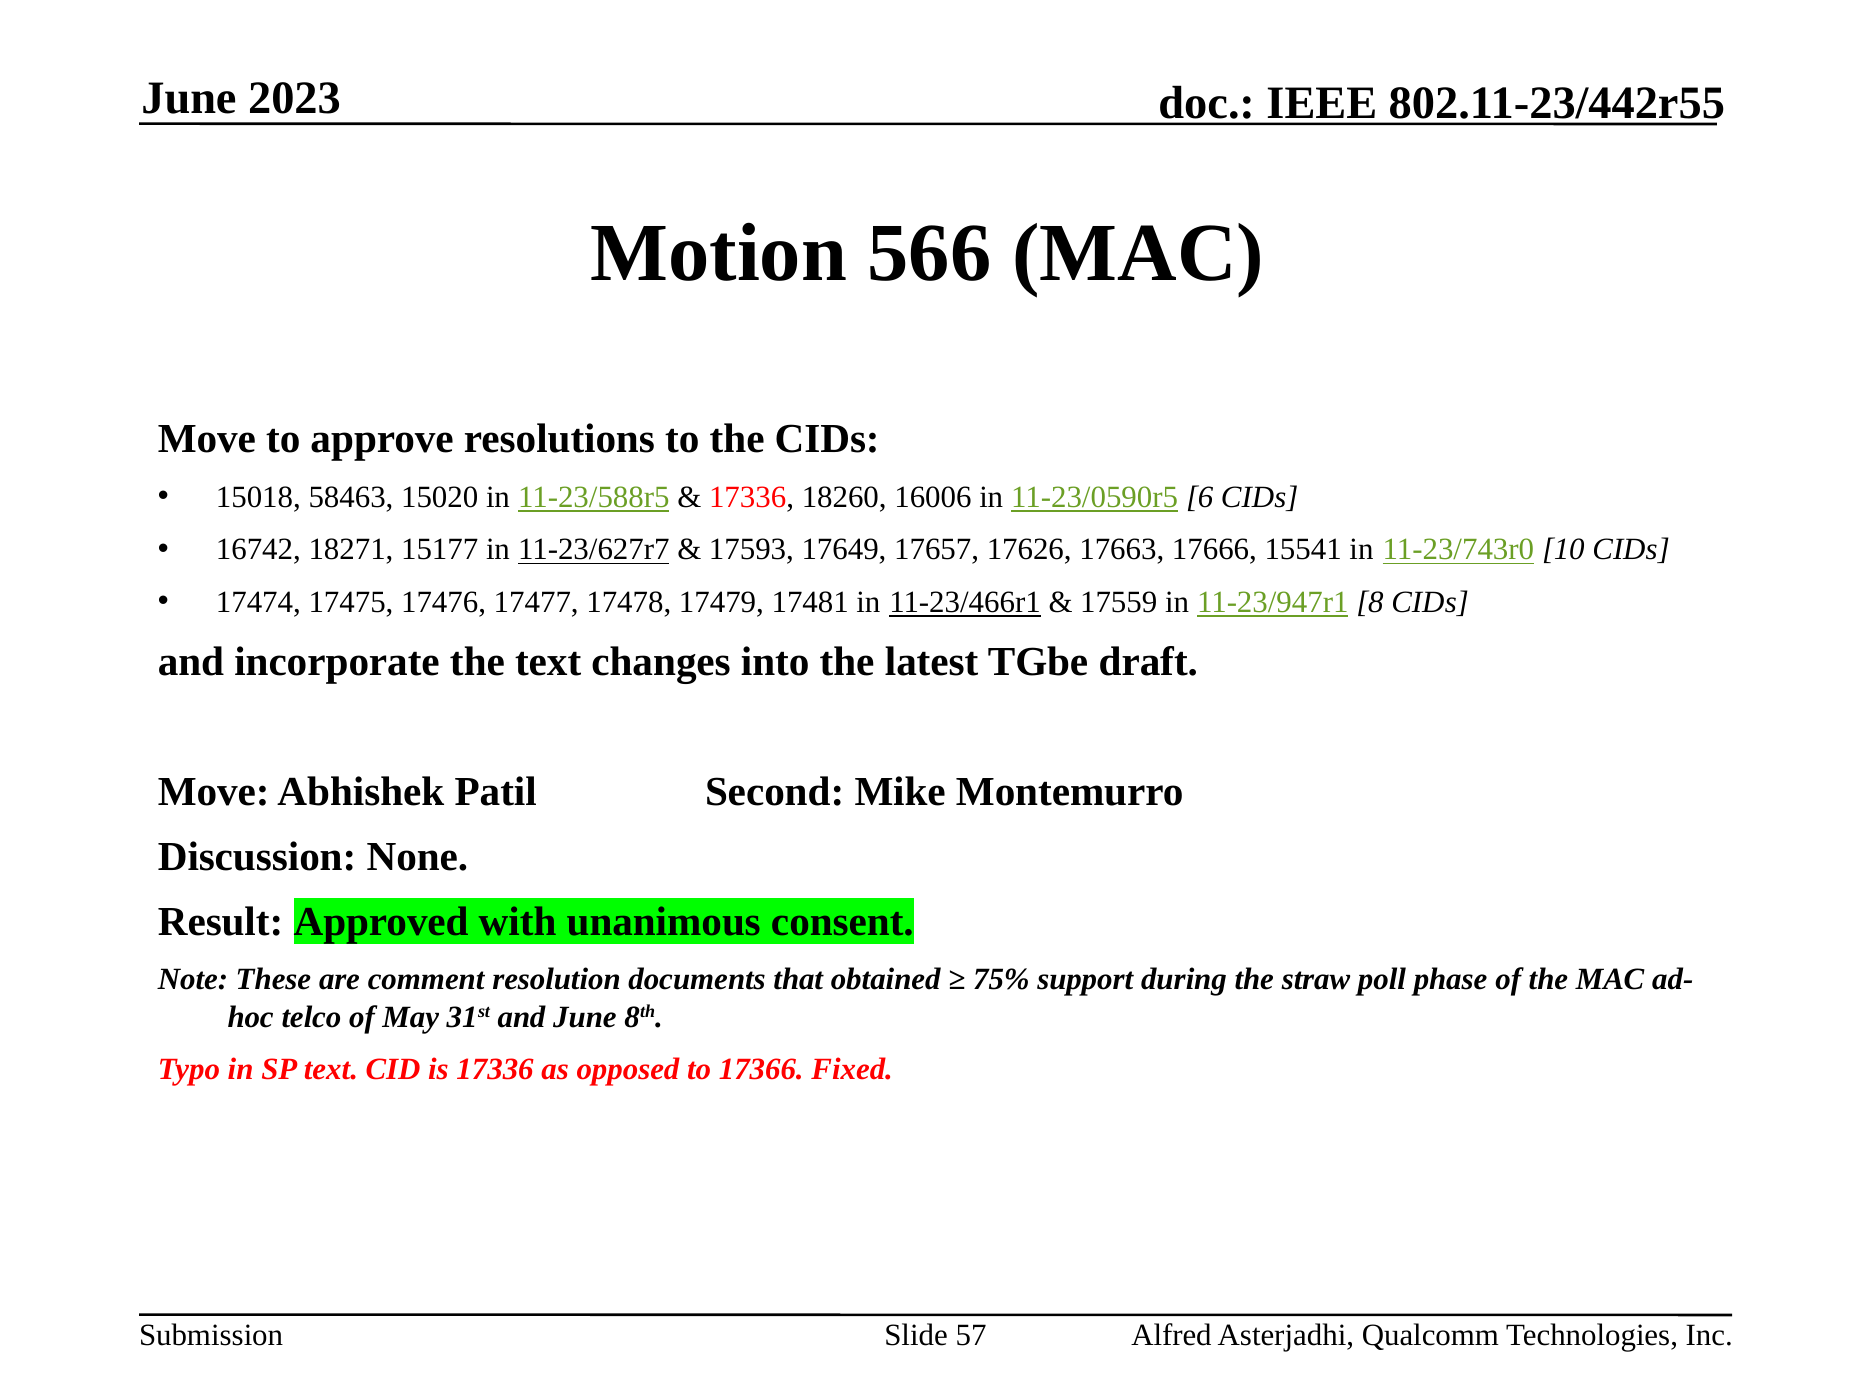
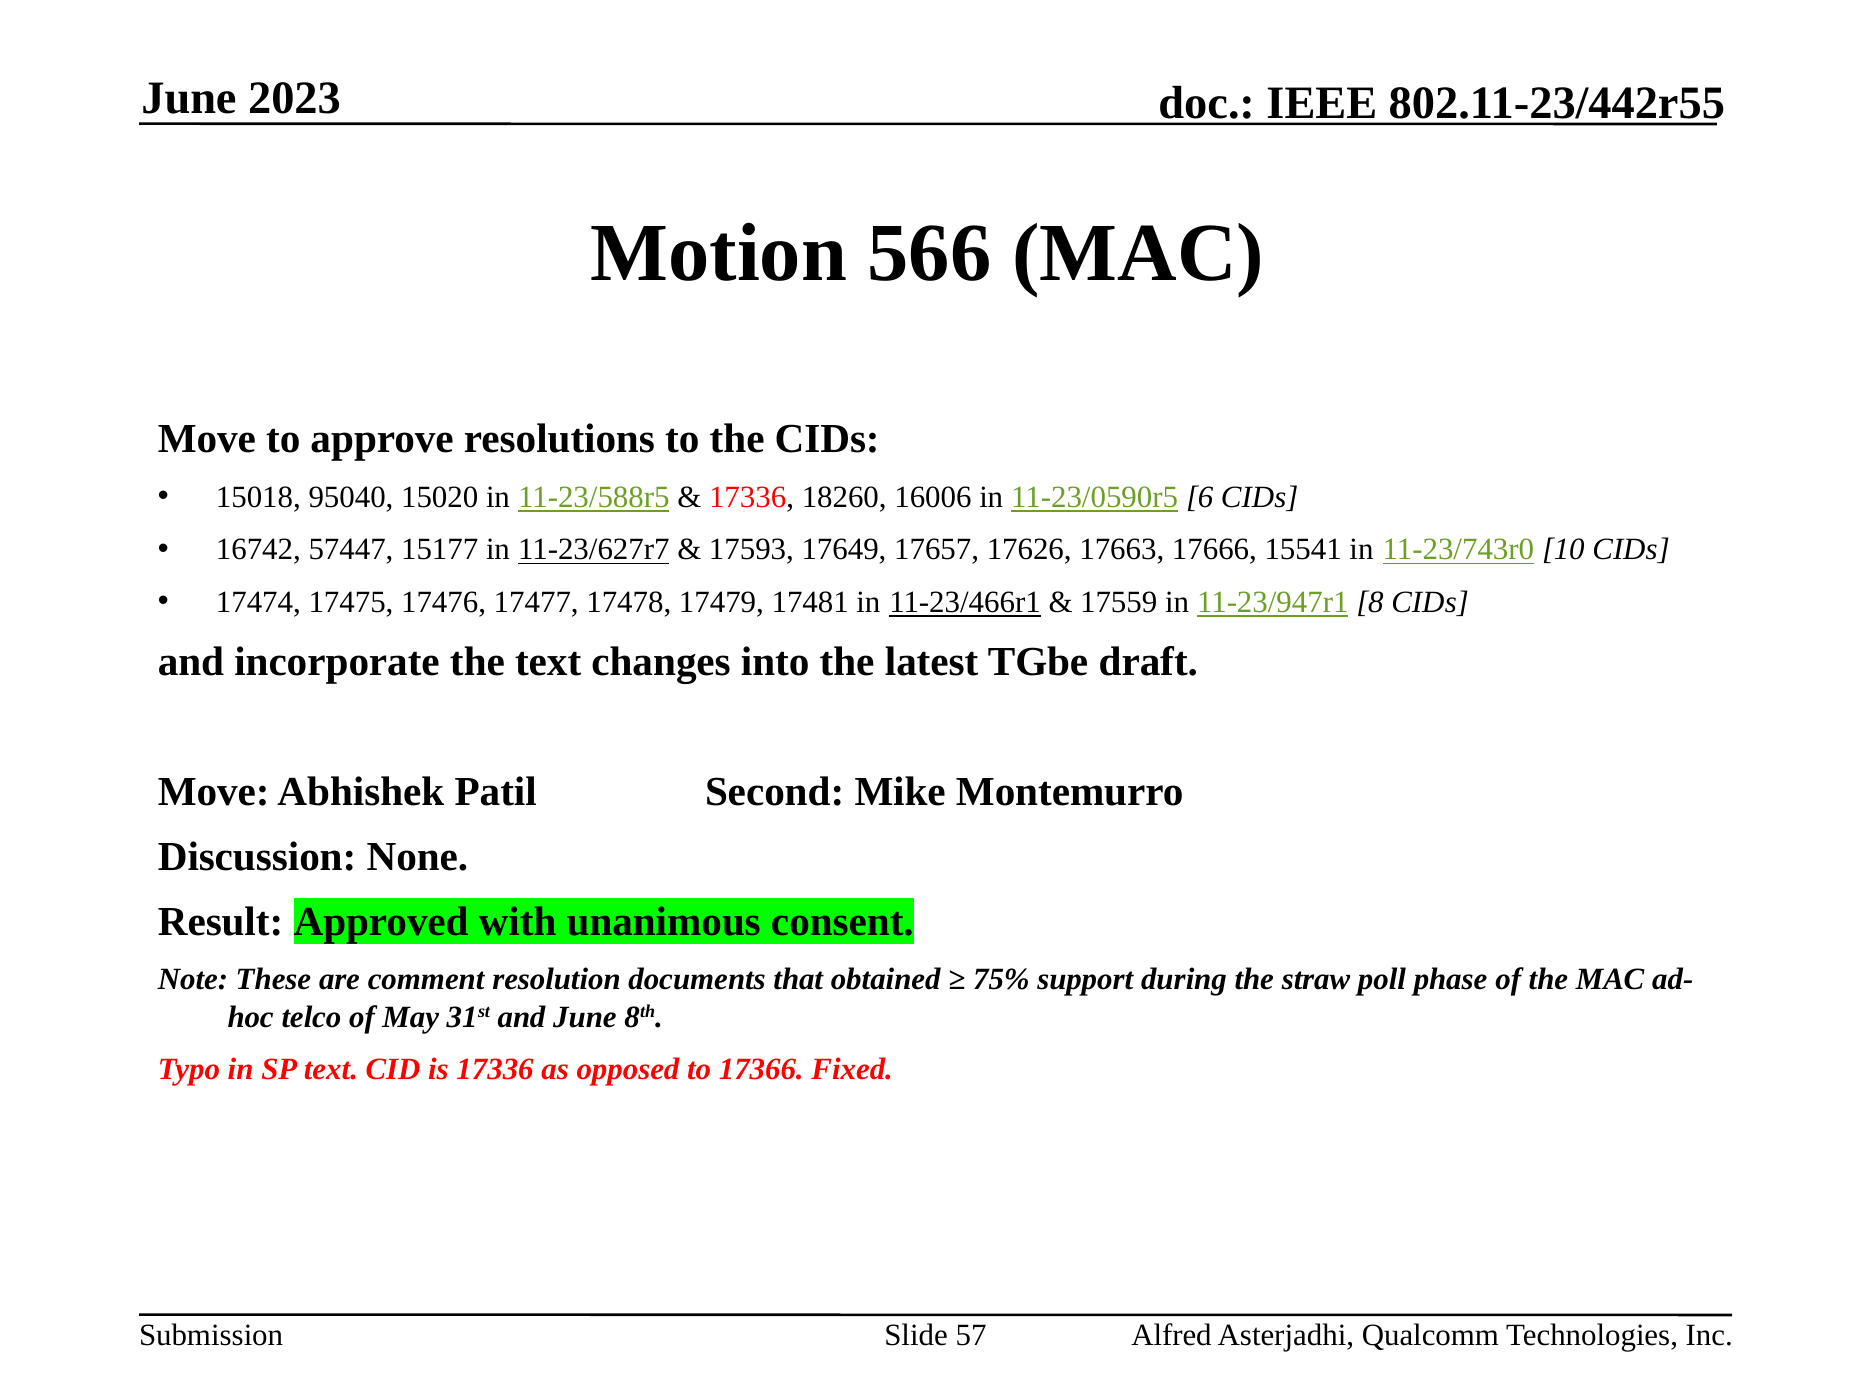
58463: 58463 -> 95040 (351, 497)
18271: 18271 -> 57447 (351, 550)
